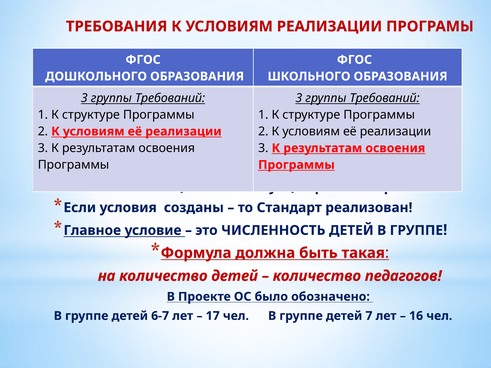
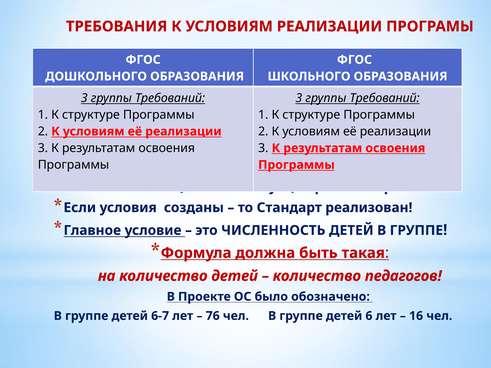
17: 17 -> 76 (213, 316)
7: 7 -> 6 (369, 316)
